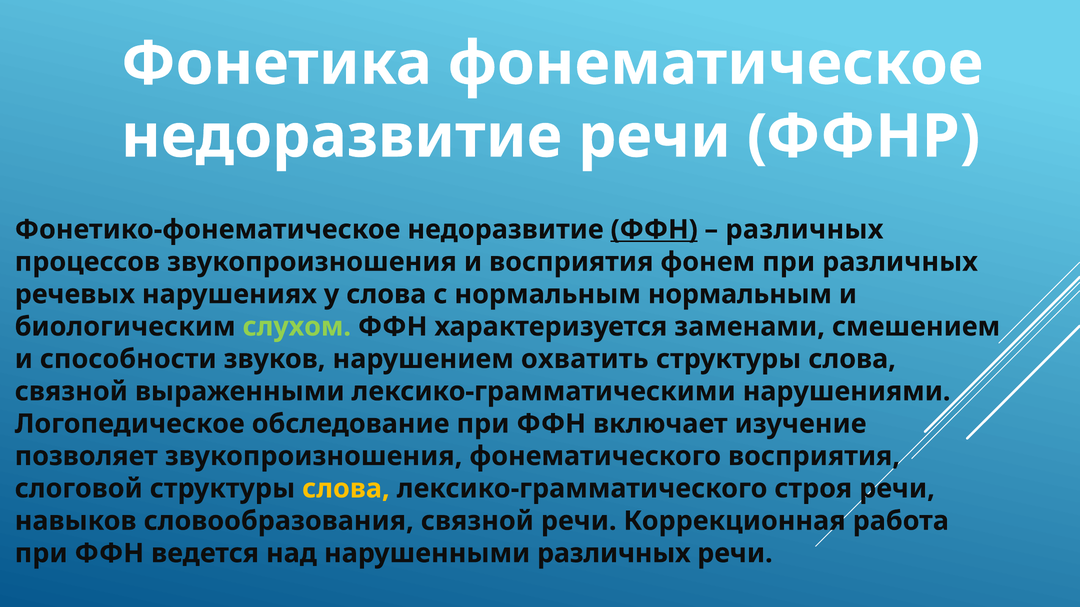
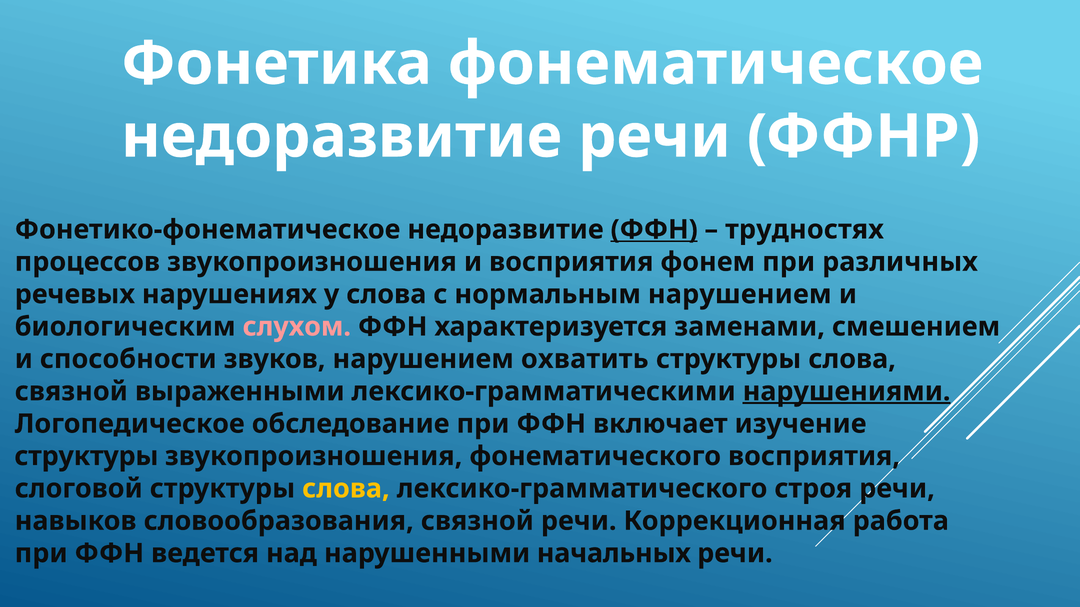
различных: различных -> трудностях (804, 230)
нормальным нормальным: нормальным -> нарушением (740, 295)
слухом colour: light green -> pink (297, 327)
нарушениями underline: none -> present (847, 392)
позволяет: позволяет -> структуры (86, 457)
нарушенными различных: различных -> начальных (614, 554)
